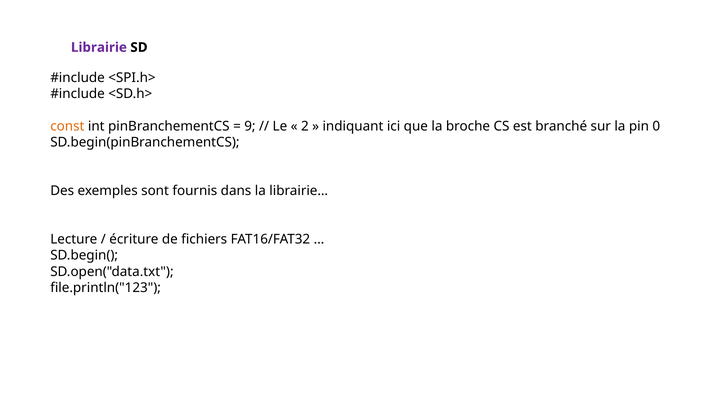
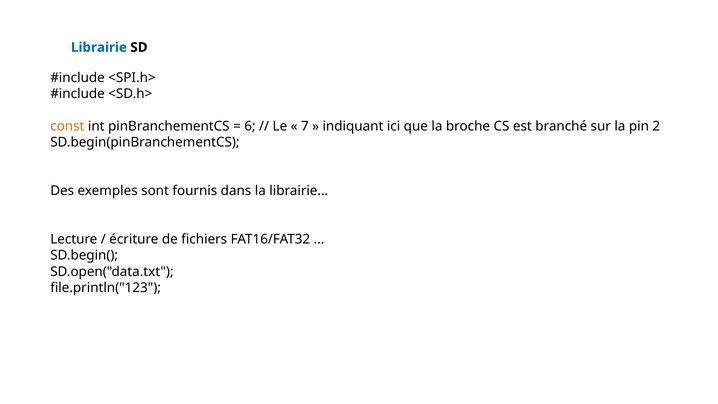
Librairie colour: purple -> blue (99, 47)
9: 9 -> 6 (250, 126)
2: 2 -> 7 (305, 126)
0: 0 -> 2 (656, 126)
